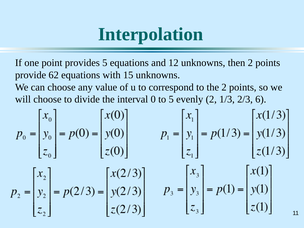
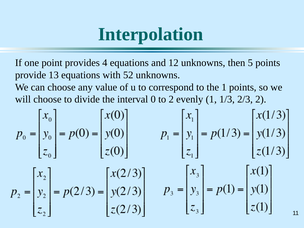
provides 5: 5 -> 4 (105, 63)
then 2: 2 -> 5 (250, 63)
62: 62 -> 13 (54, 75)
15: 15 -> 52 (128, 75)
the 2: 2 -> 1 (224, 87)
to 5: 5 -> 2 (171, 99)
evenly 2: 2 -> 1 (211, 99)
2/3 6: 6 -> 2 (261, 99)
